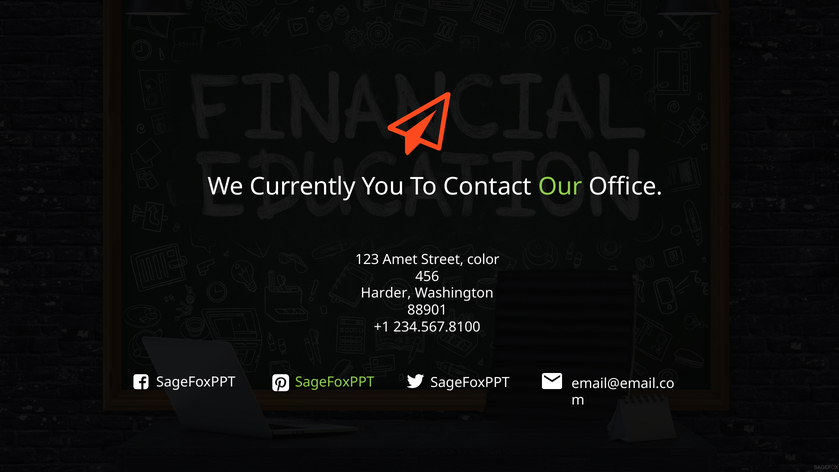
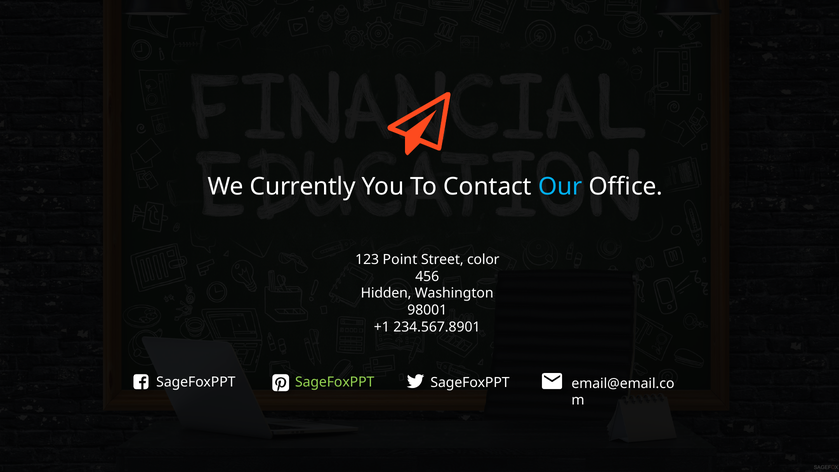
Our colour: light green -> light blue (560, 186)
Amet: Amet -> Point (400, 260)
Harder: Harder -> Hidden (386, 293)
88901: 88901 -> 98001 (427, 310)
234.567.8100: 234.567.8100 -> 234.567.8901 (437, 327)
